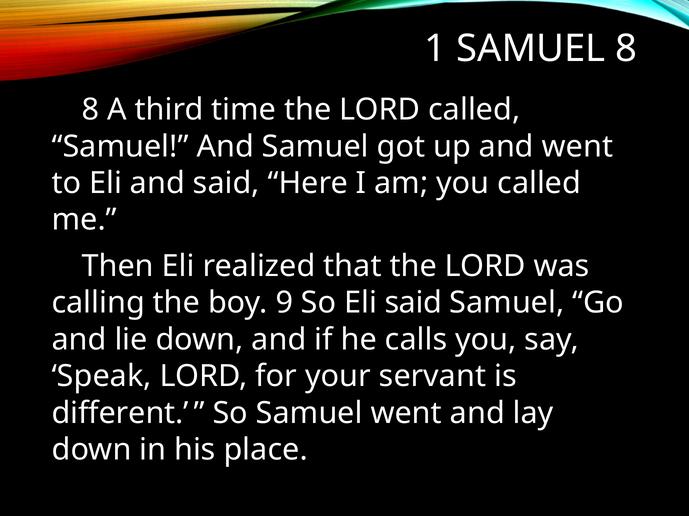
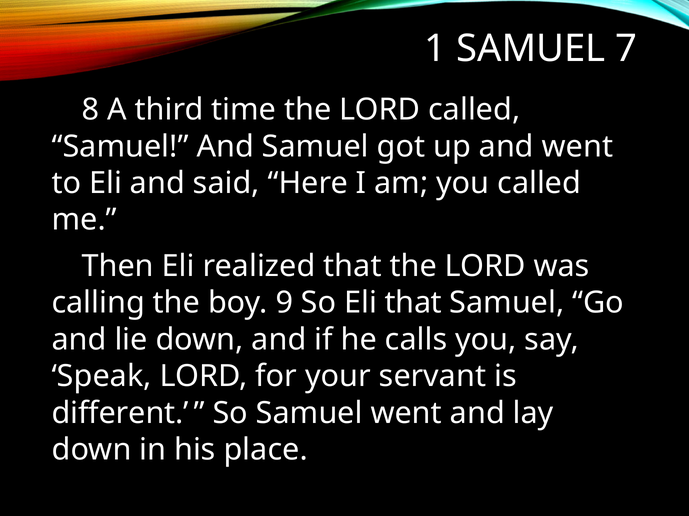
SAMUEL 8: 8 -> 7 (626, 49)
Eli said: said -> that (413, 303)
